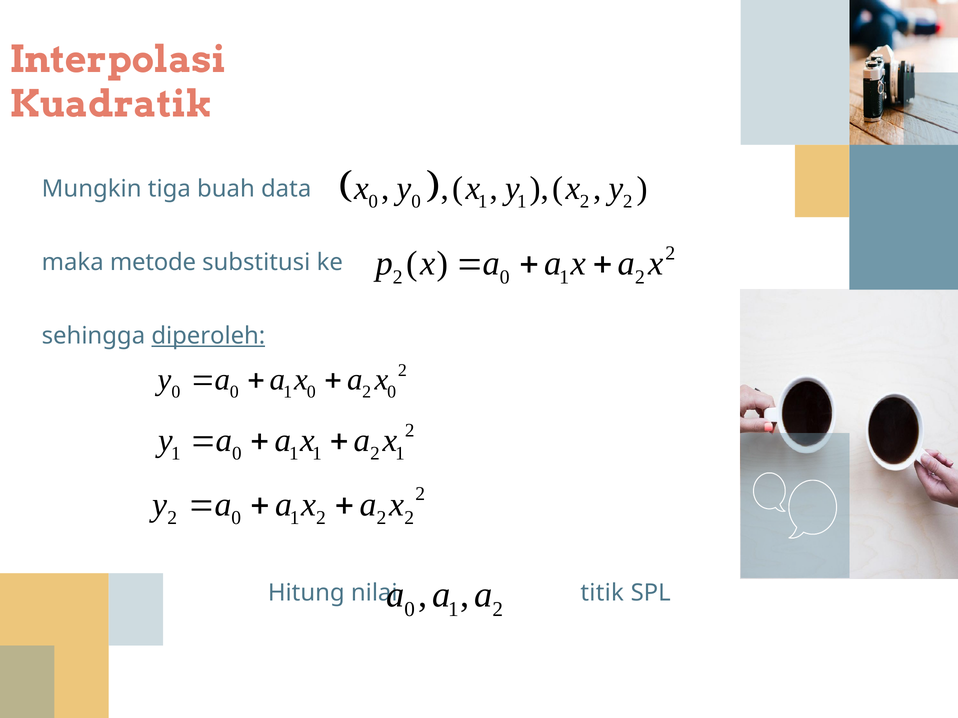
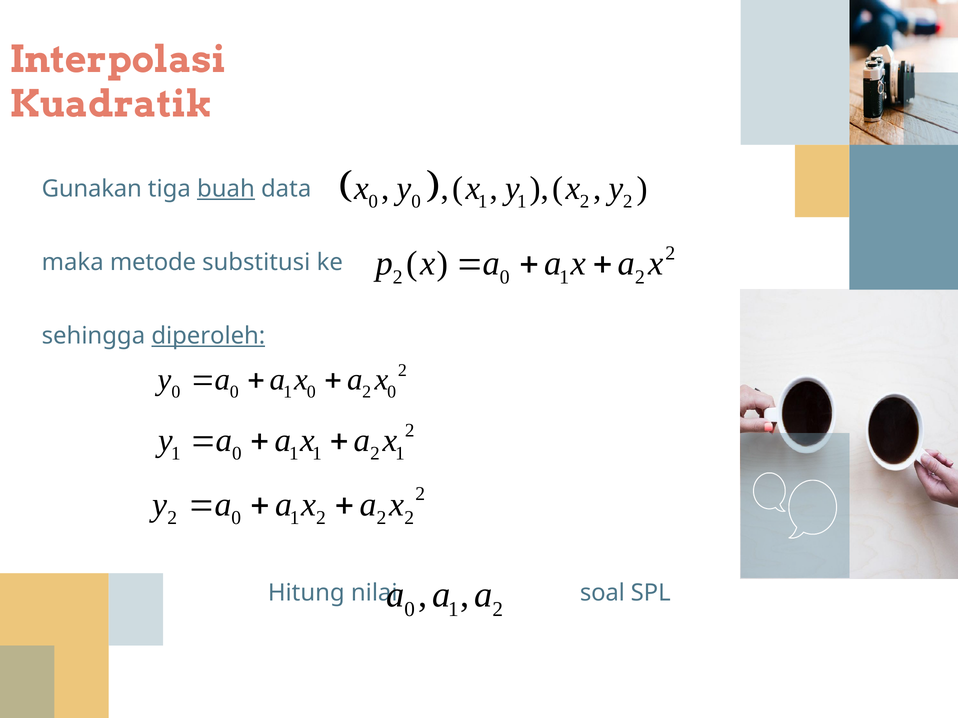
Mungkin: Mungkin -> Gunakan (92, 189)
buah underline: none -> present (226, 189)
titik: titik -> soal (602, 593)
